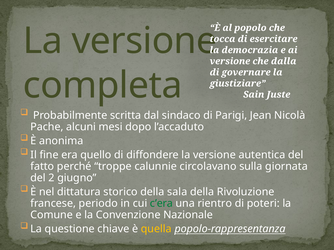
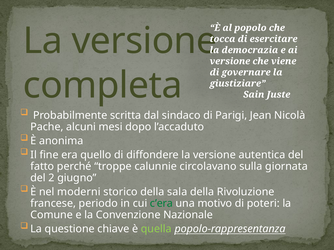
dalla: dalla -> viene (284, 61)
dittatura: dittatura -> moderni (79, 192)
rientro: rientro -> motivo (215, 204)
quella colour: yellow -> light green (156, 229)
